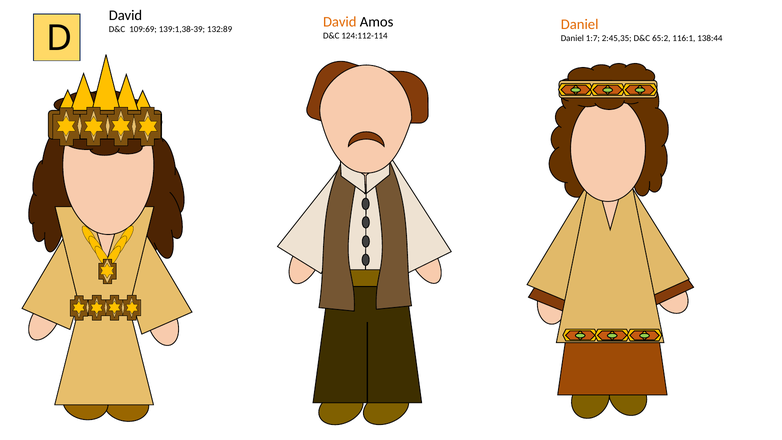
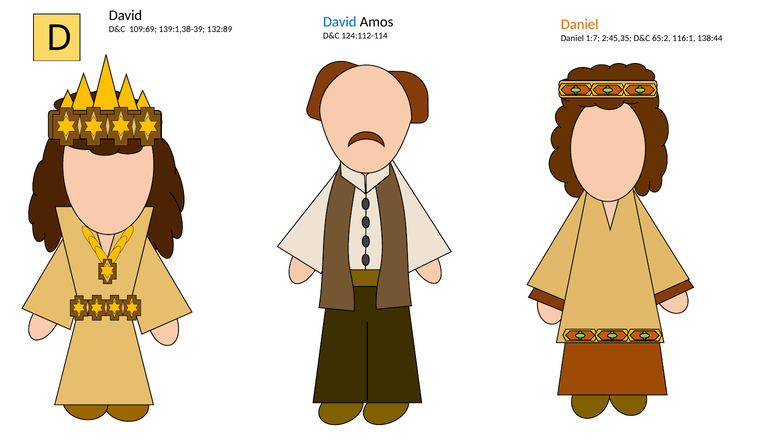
David colour: orange -> blue (340, 22)
